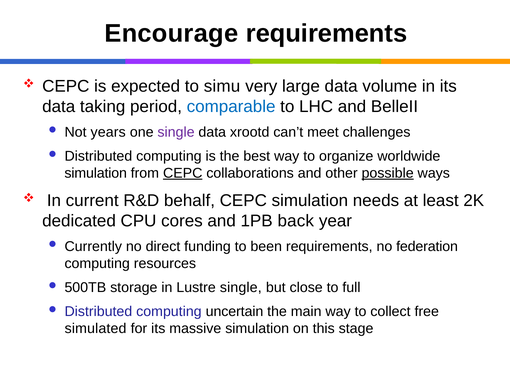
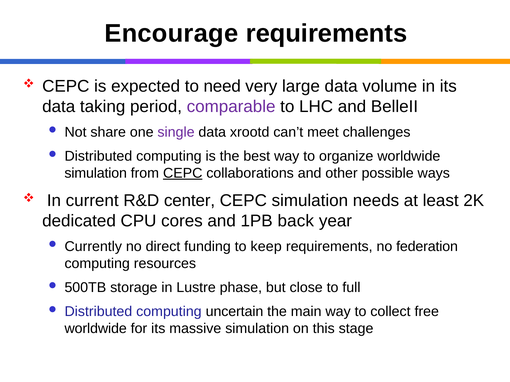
simu: simu -> need (222, 86)
comparable colour: blue -> purple (231, 107)
years: years -> share (108, 132)
possible underline: present -> none (388, 173)
behalf: behalf -> center (190, 201)
been: been -> keep (266, 247)
Lustre single: single -> phase (241, 288)
simulated: simulated -> worldwide (96, 329)
